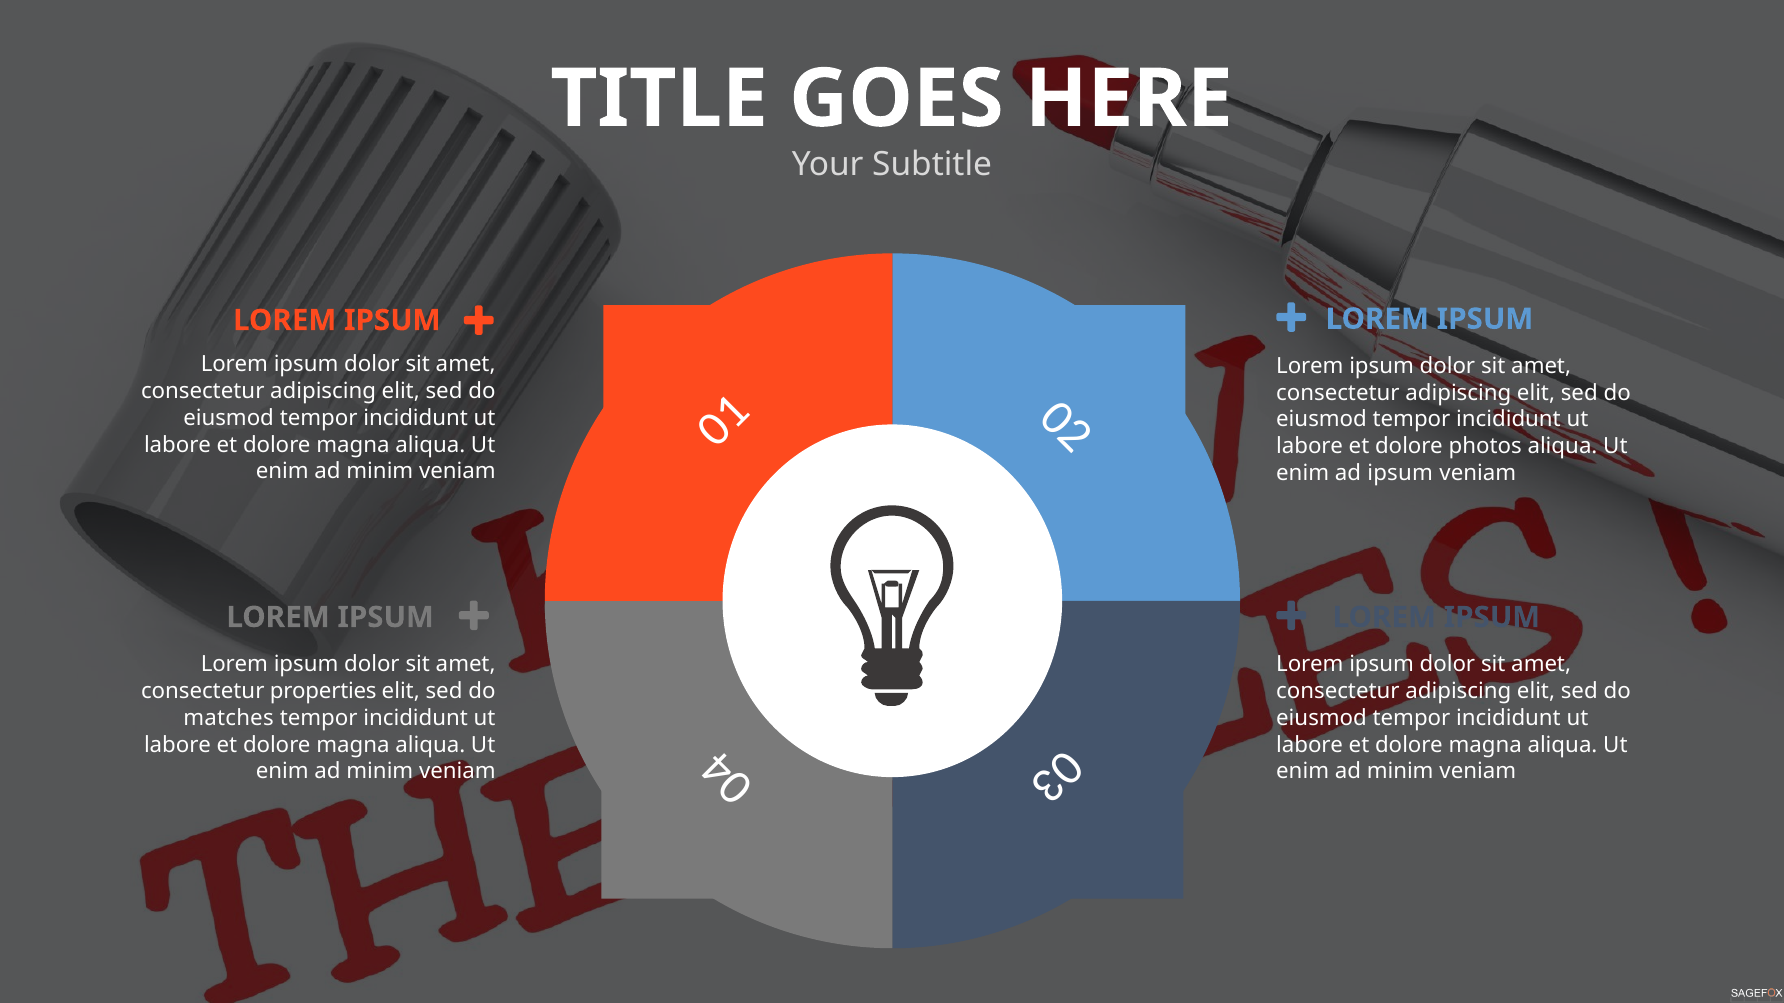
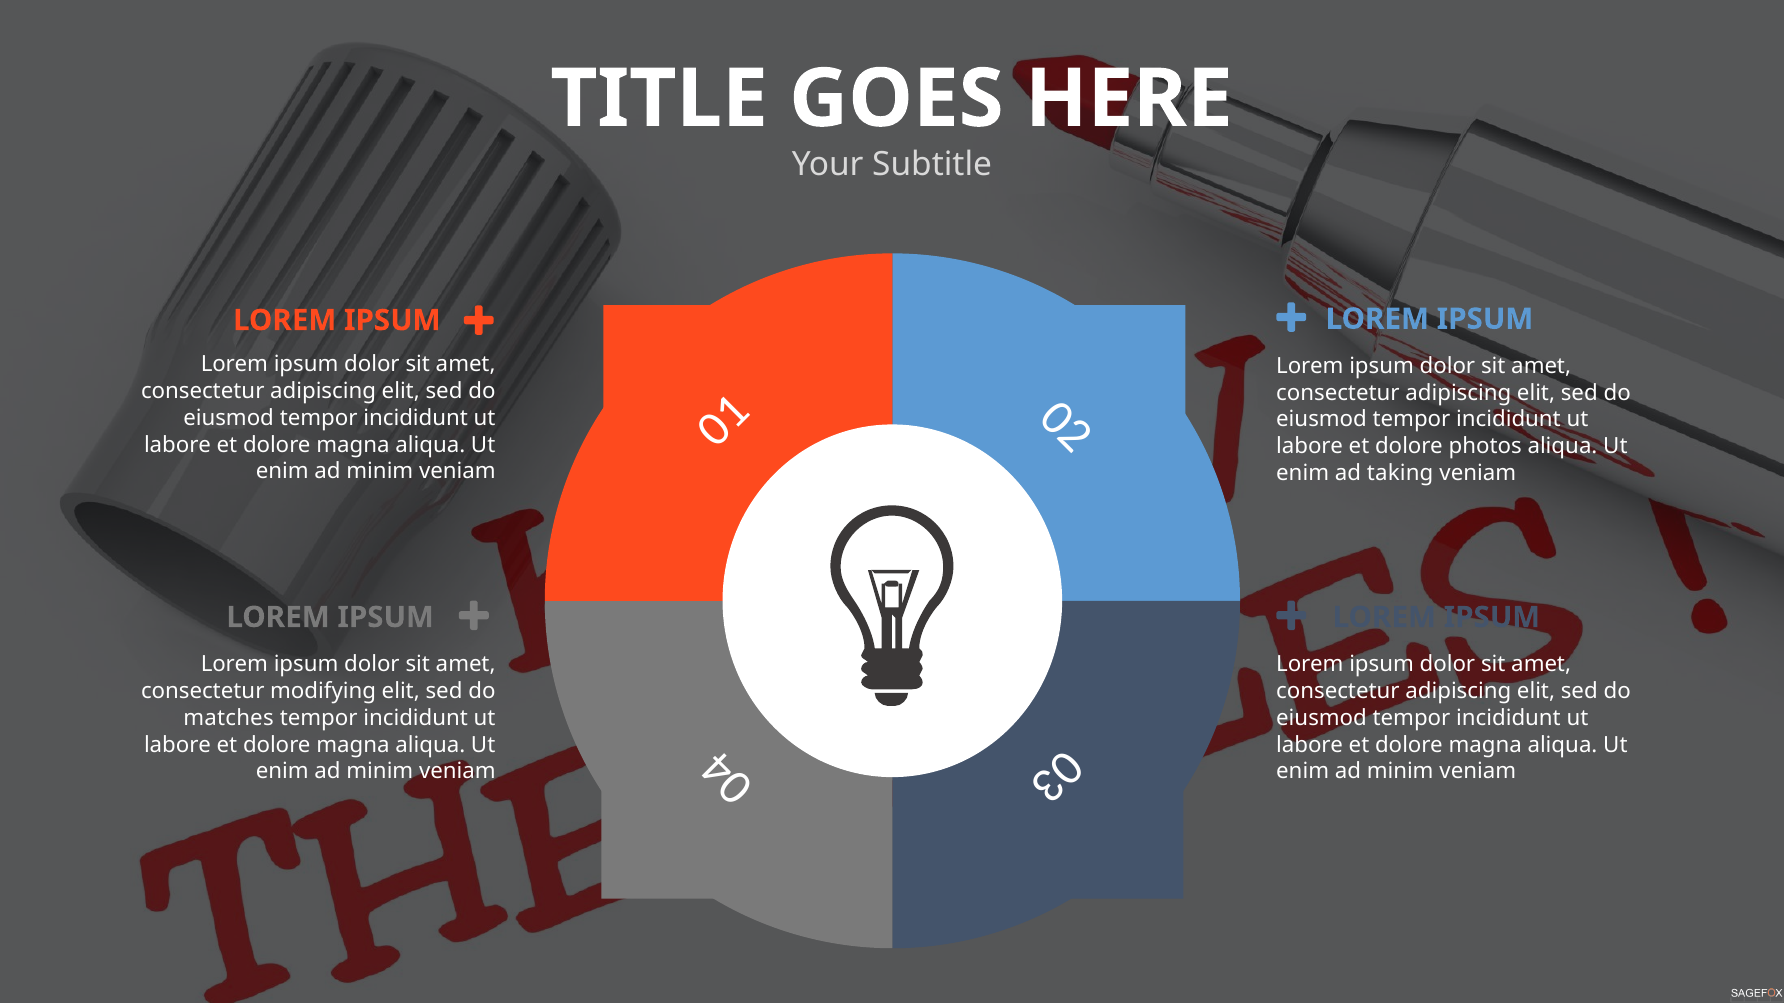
ad ipsum: ipsum -> taking (1400, 473)
properties: properties -> modifying (323, 692)
